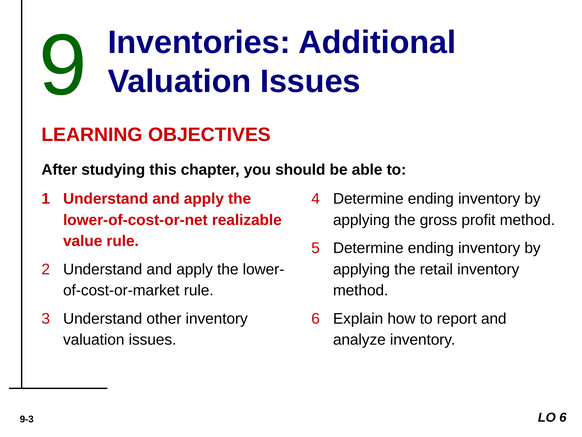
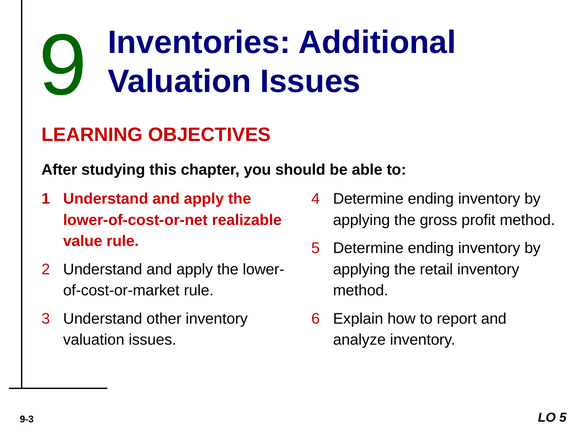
LO 6: 6 -> 5 (563, 417)
